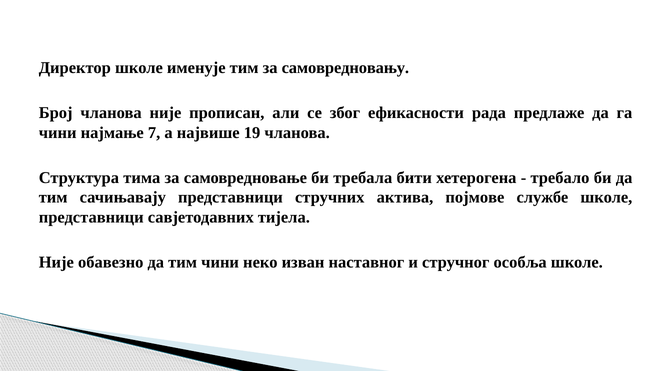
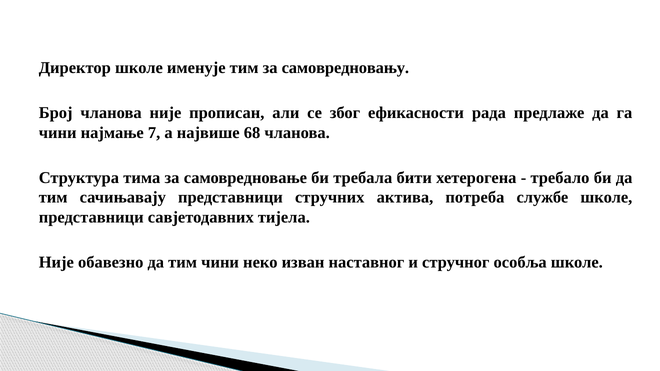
19: 19 -> 68 (252, 133)
појмове: појмове -> потреба (475, 198)
